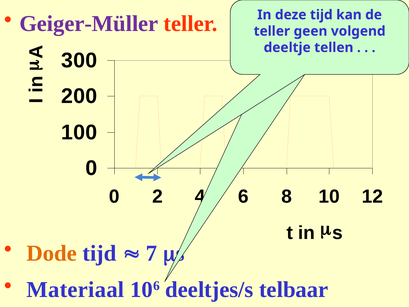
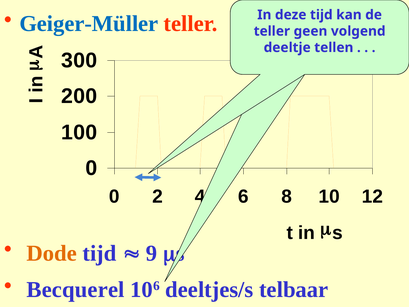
Geiger-Müller colour: purple -> blue (89, 24)
7: 7 -> 9 (152, 253)
Materiaal: Materiaal -> Becquerel (75, 289)
